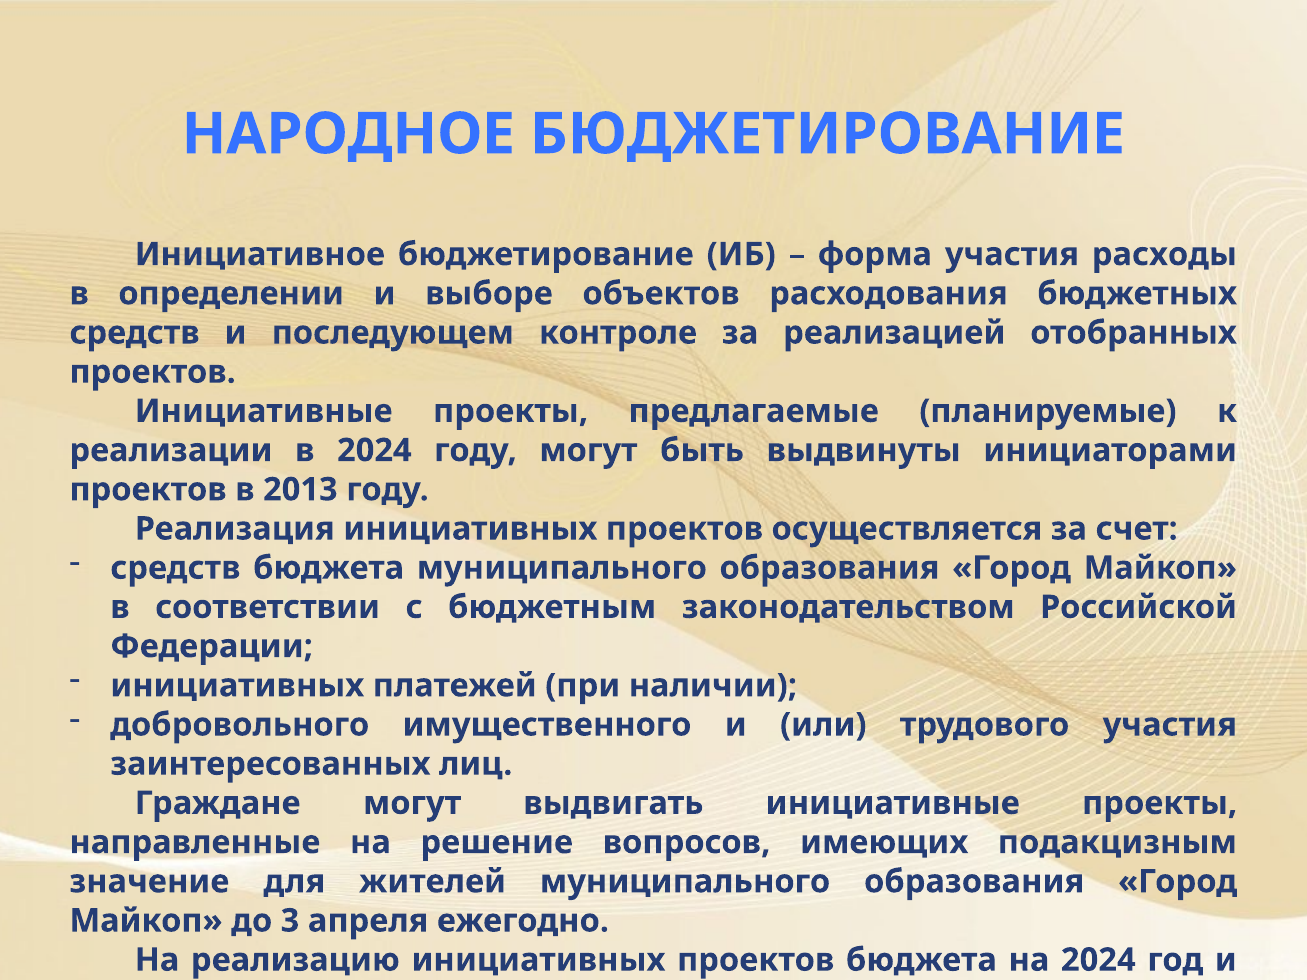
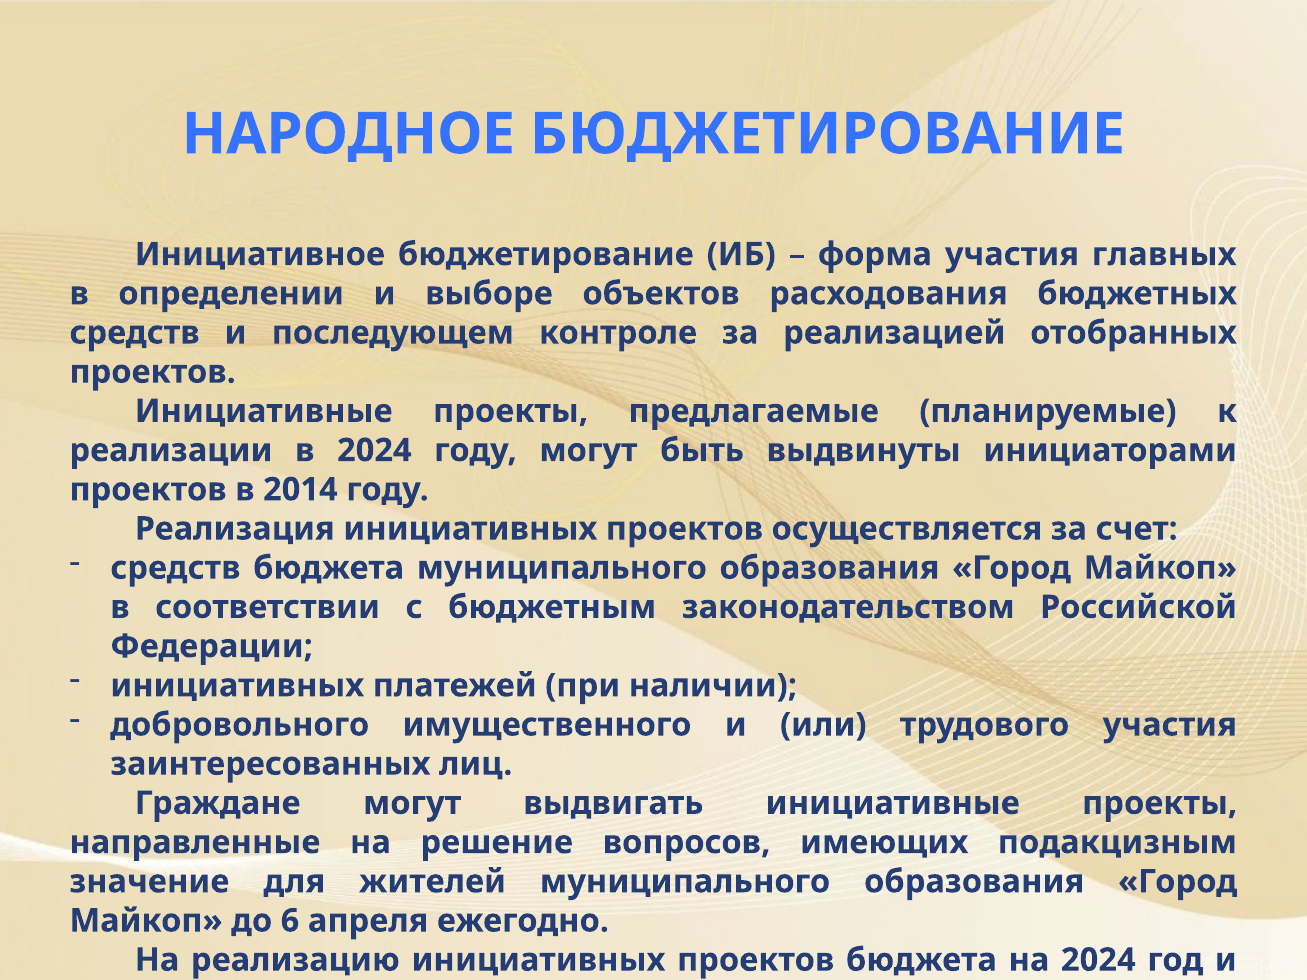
расходы: расходы -> главных (1164, 254)
2013: 2013 -> 2014 (300, 490)
3: 3 -> 6 (290, 921)
